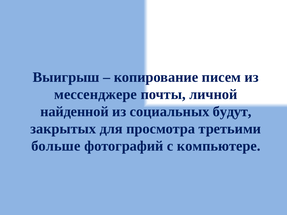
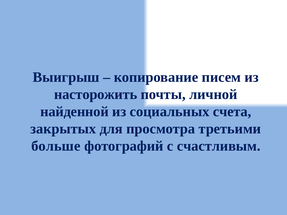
мессенджере: мессенджере -> насторожить (96, 95)
будут: будут -> счета (232, 112)
компьютере: компьютере -> счастливым (219, 146)
